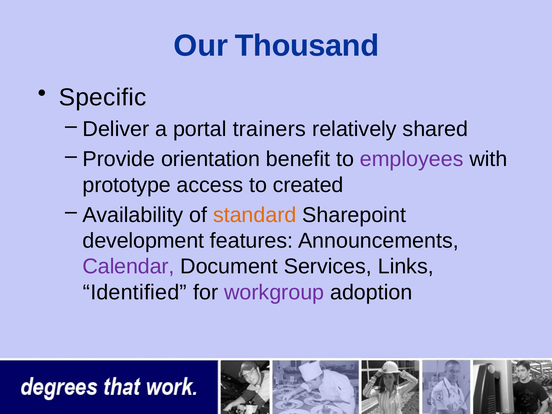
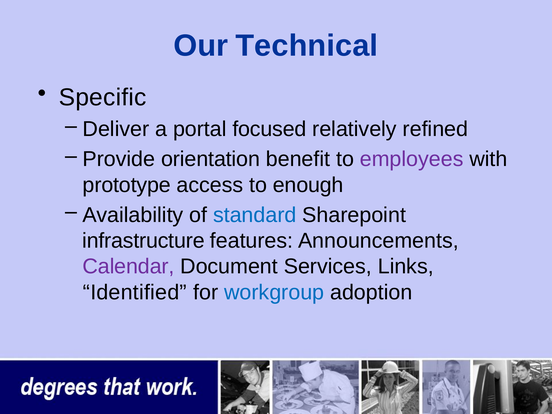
Thousand: Thousand -> Technical (307, 46)
trainers: trainers -> focused (269, 129)
shared: shared -> refined (435, 129)
created: created -> enough (308, 185)
standard colour: orange -> blue (255, 215)
development: development -> infrastructure (143, 241)
workgroup colour: purple -> blue (274, 292)
